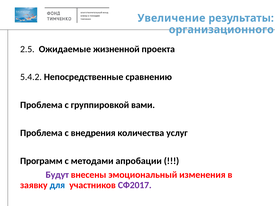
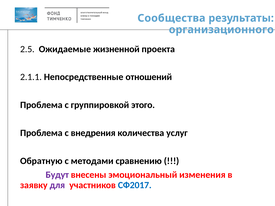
Увеличение: Увеличение -> Сообщества (171, 18)
5.4.2: 5.4.2 -> 2.1.1 (31, 77)
сравнению: сравнению -> отношений (149, 77)
вами: вами -> этого (143, 105)
Программ: Программ -> Обратную (41, 161)
апробации: апробации -> сравнению (139, 161)
для colour: blue -> purple (57, 185)
СФ2017 colour: purple -> blue (135, 185)
